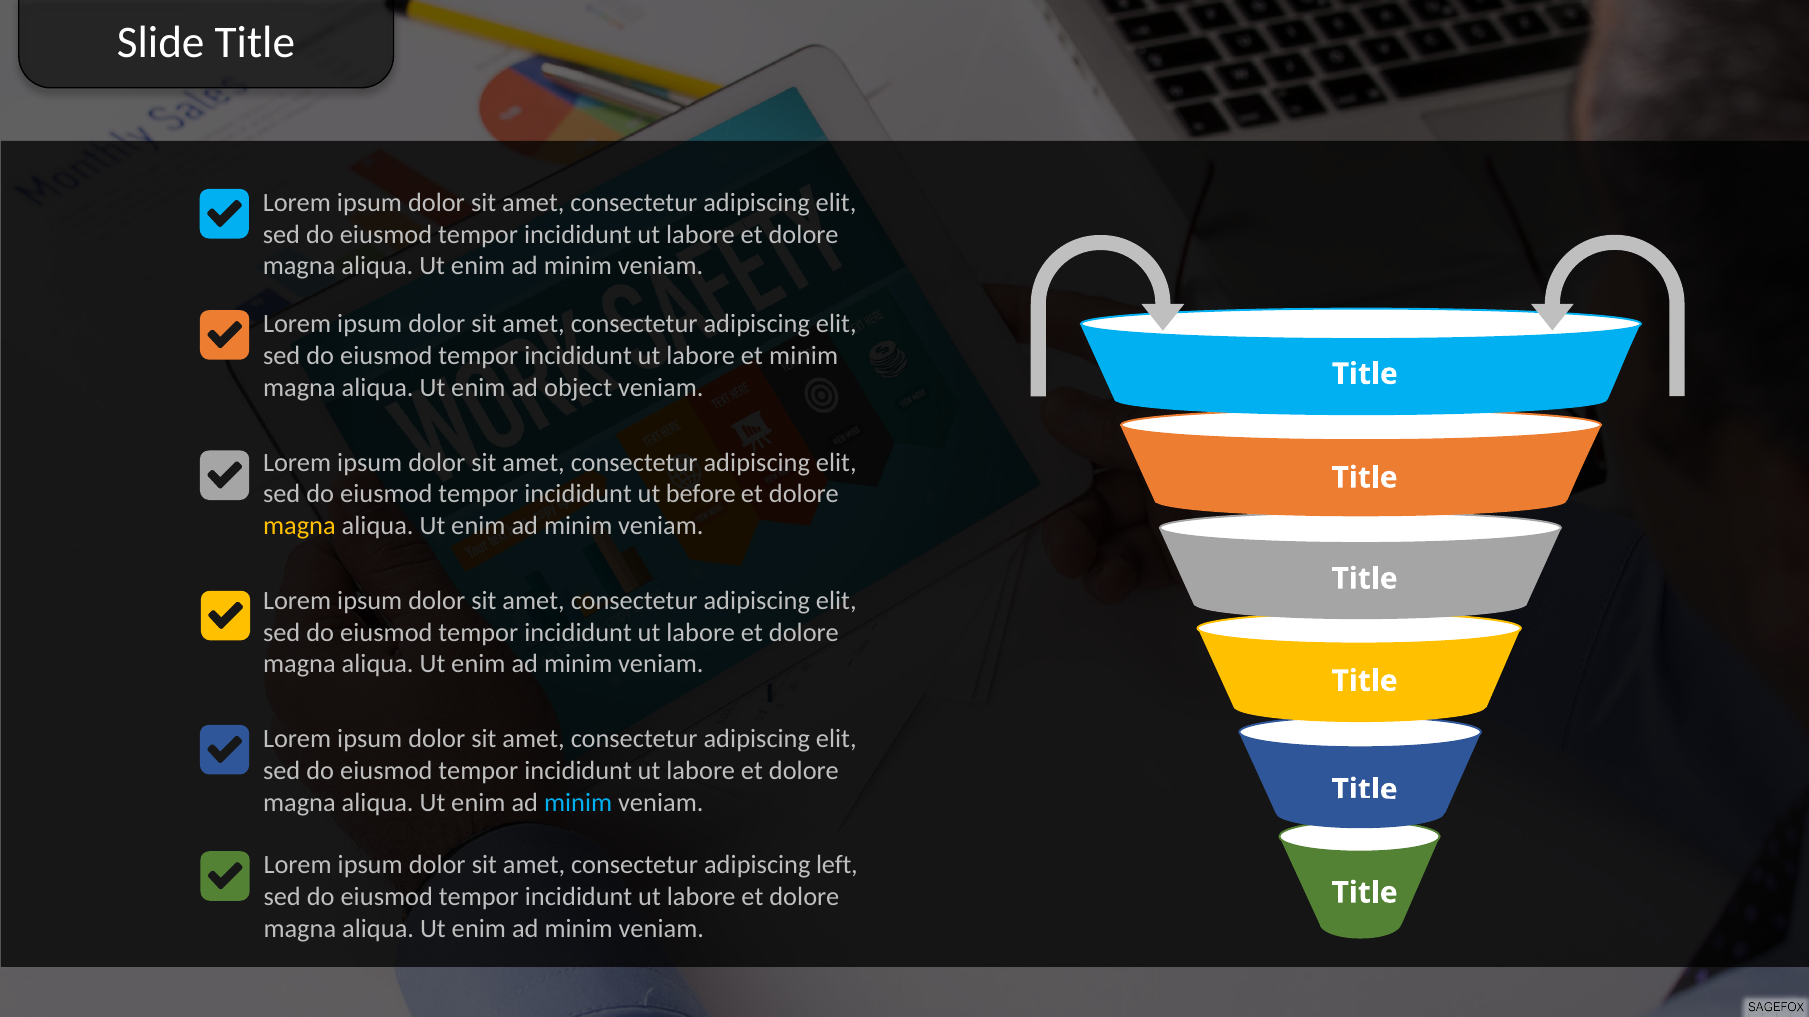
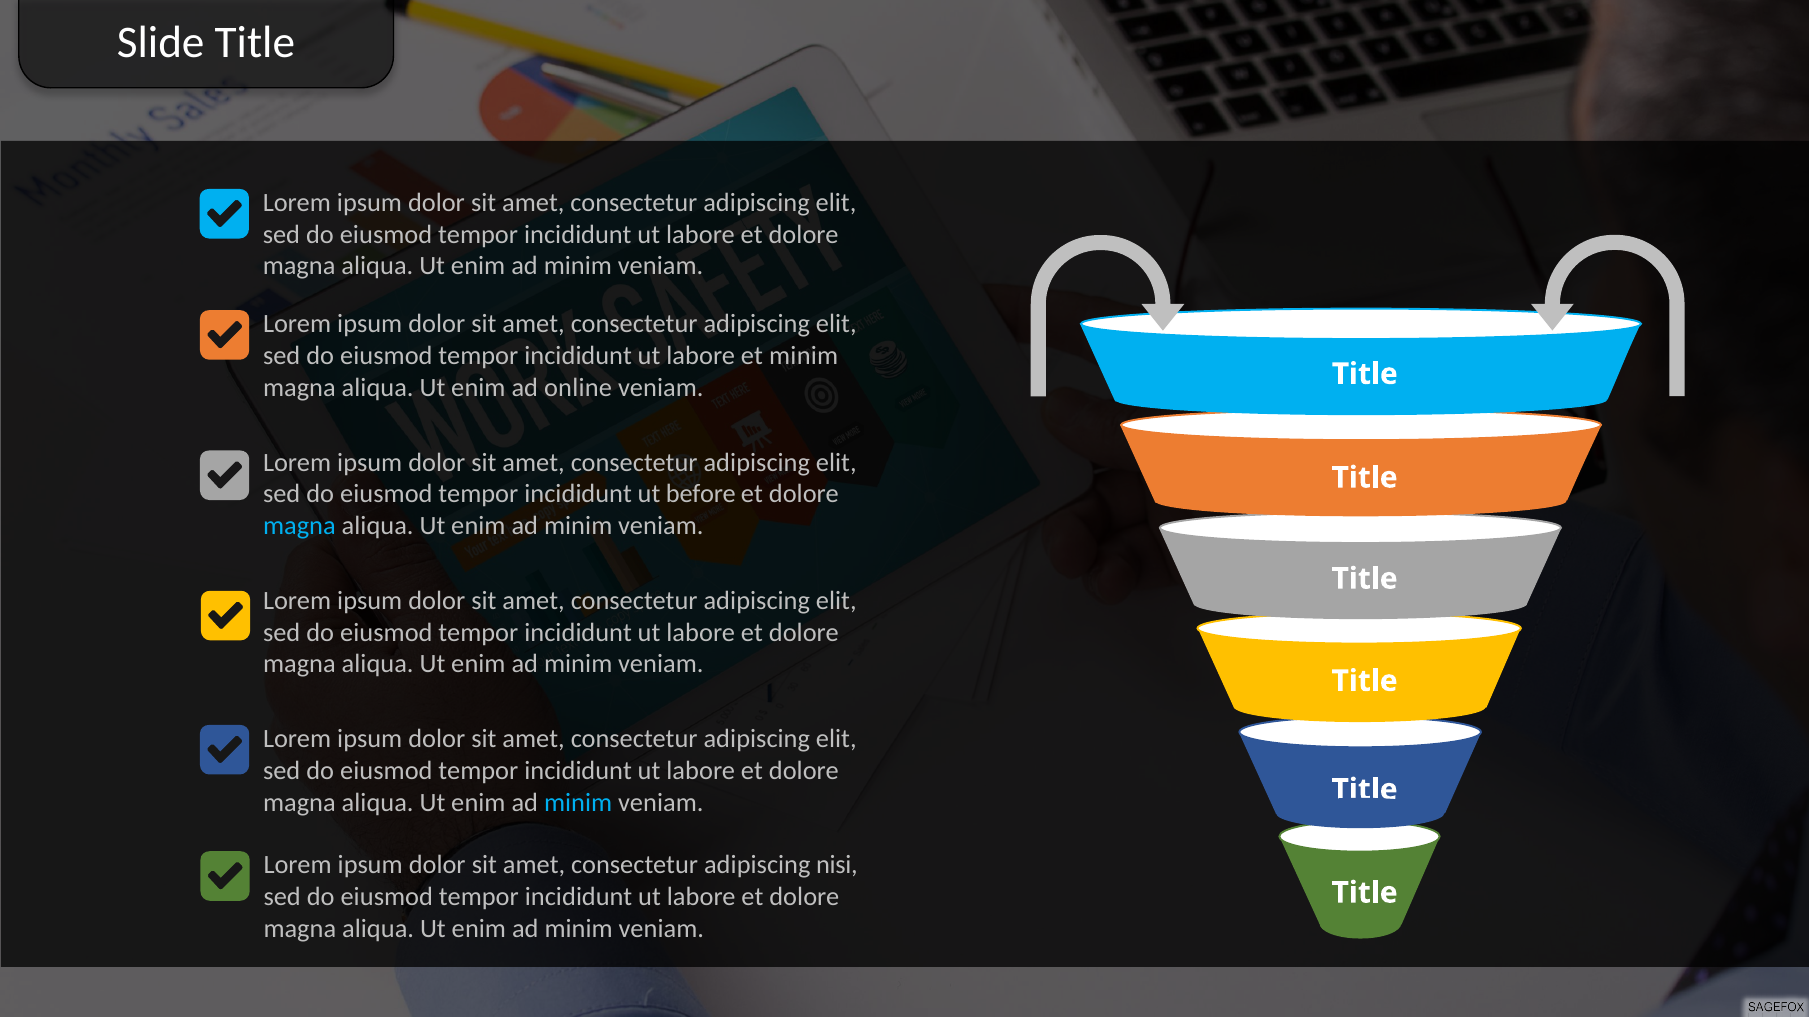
object: object -> online (578, 388)
magna colour: yellow -> light blue (299, 526)
left: left -> nisi (837, 866)
